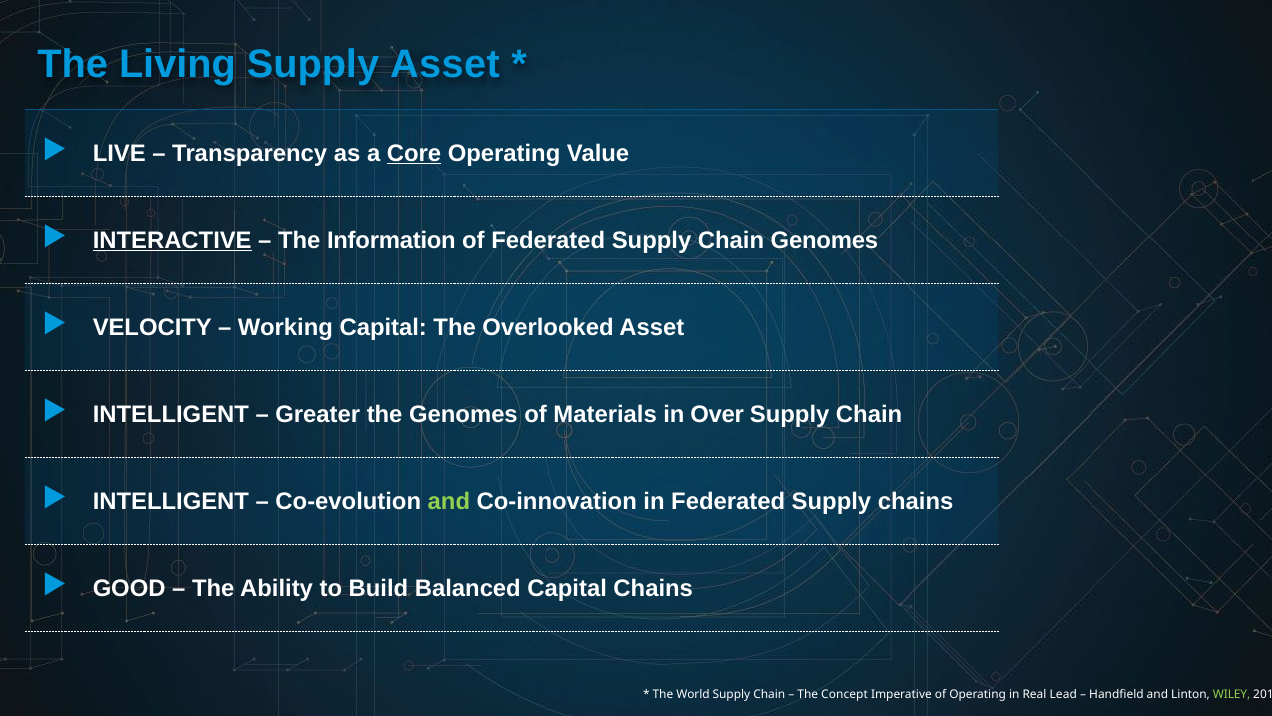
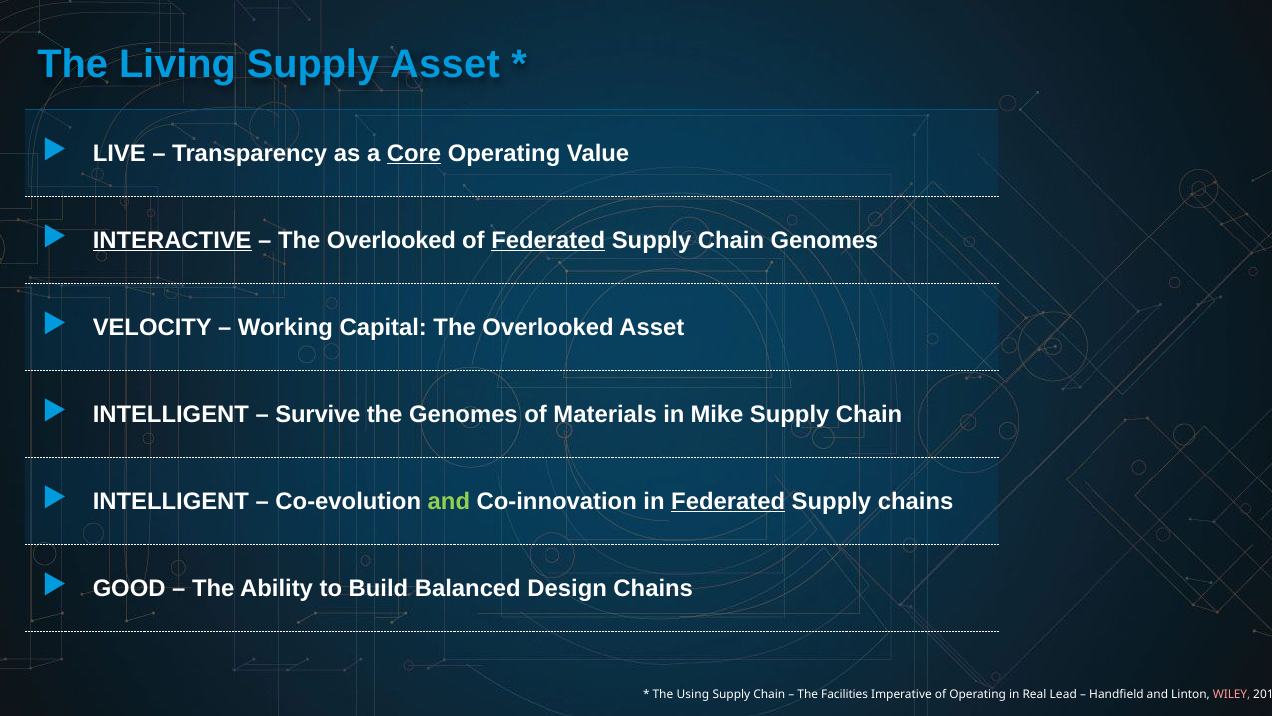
Information: Information -> Overlooked (391, 240)
Federated underline: none -> present (548, 240)
Greater: Greater -> Survive (318, 414)
Over: Over -> Mike (717, 414)
Federated underline: none -> present (728, 501)
Balanced Capital: Capital -> Design (567, 588)
World: World -> Using (693, 694)
Concept: Concept -> Facilities (845, 694)
WILEY colour: light green -> pink (1232, 694)
